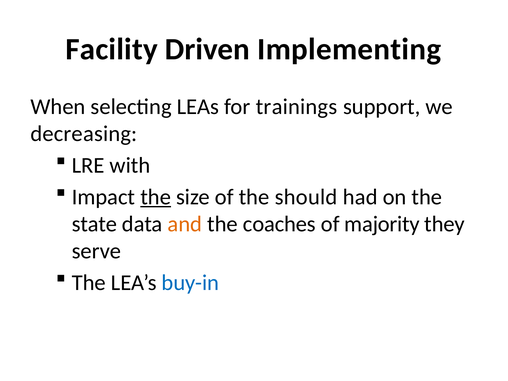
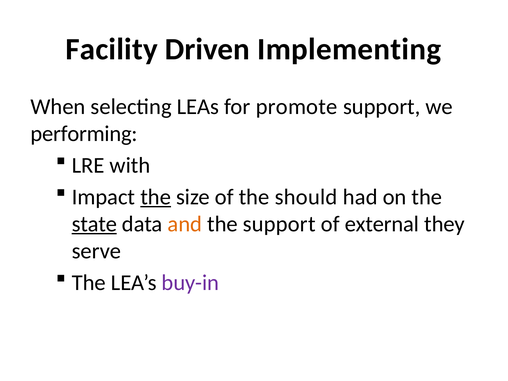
trainings: trainings -> promote (297, 107)
decreasing: decreasing -> performing (84, 134)
state underline: none -> present (94, 224)
the coaches: coaches -> support (279, 224)
majority: majority -> external (382, 224)
buy-in colour: blue -> purple (190, 283)
